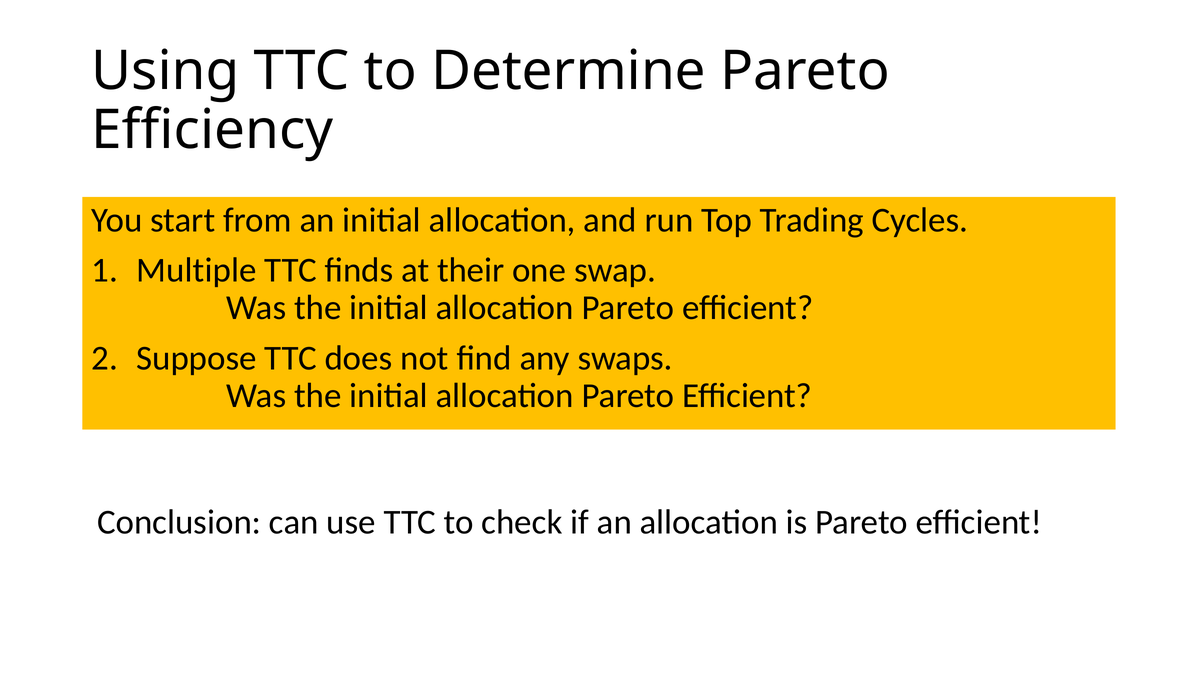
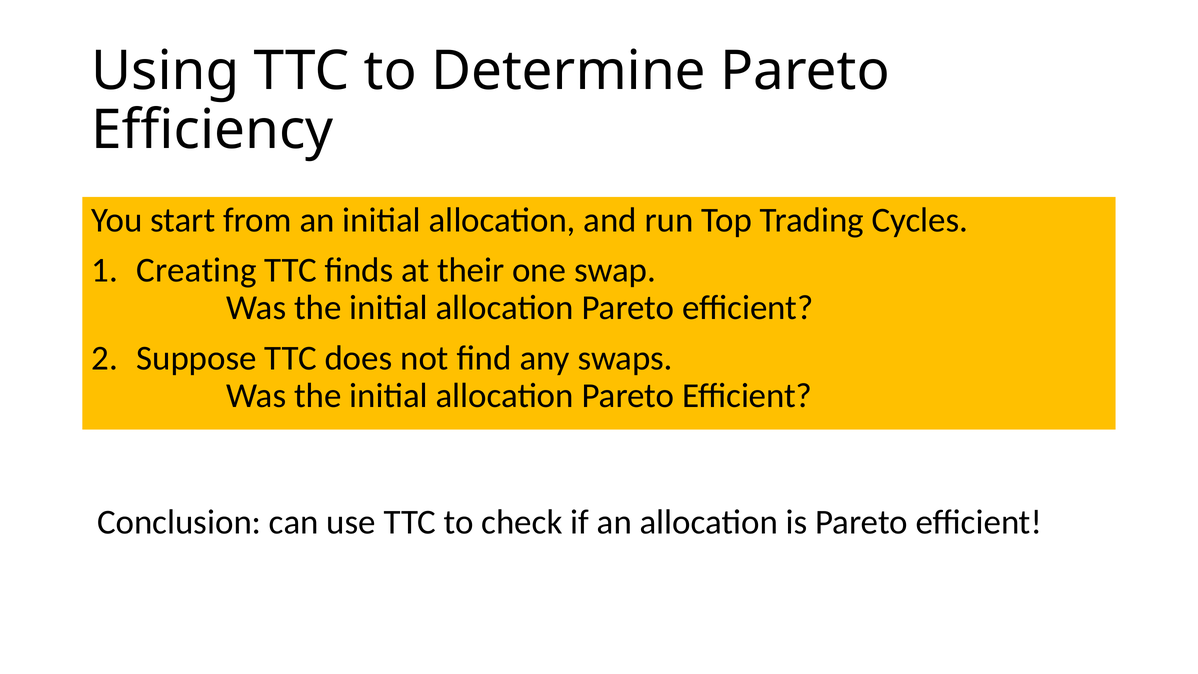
Multiple: Multiple -> Creating (196, 270)
